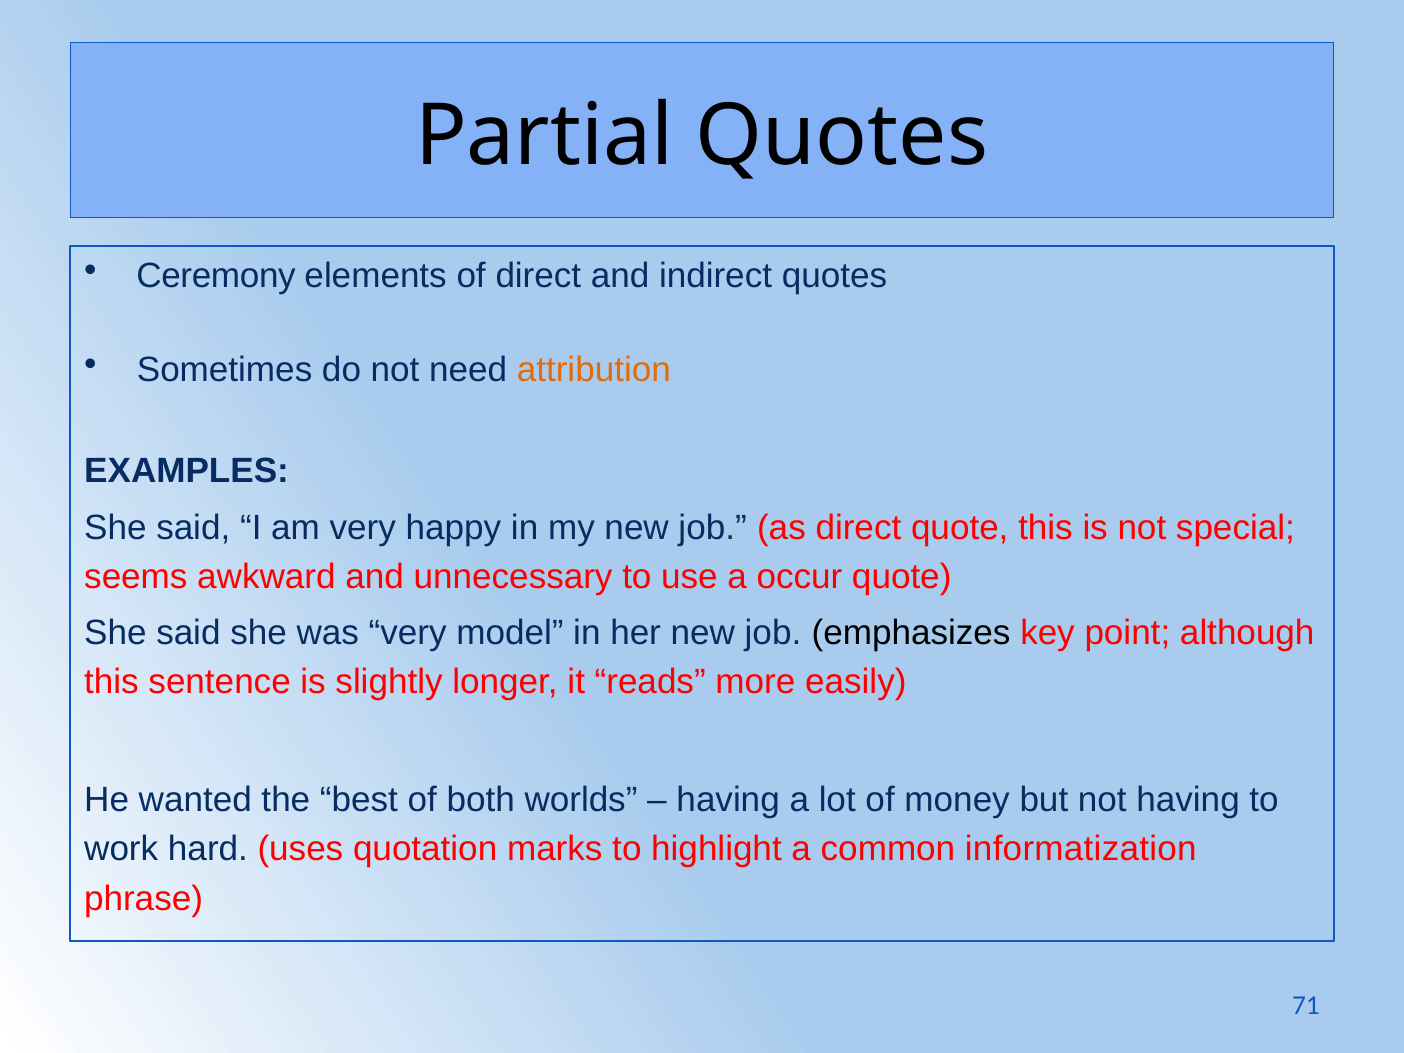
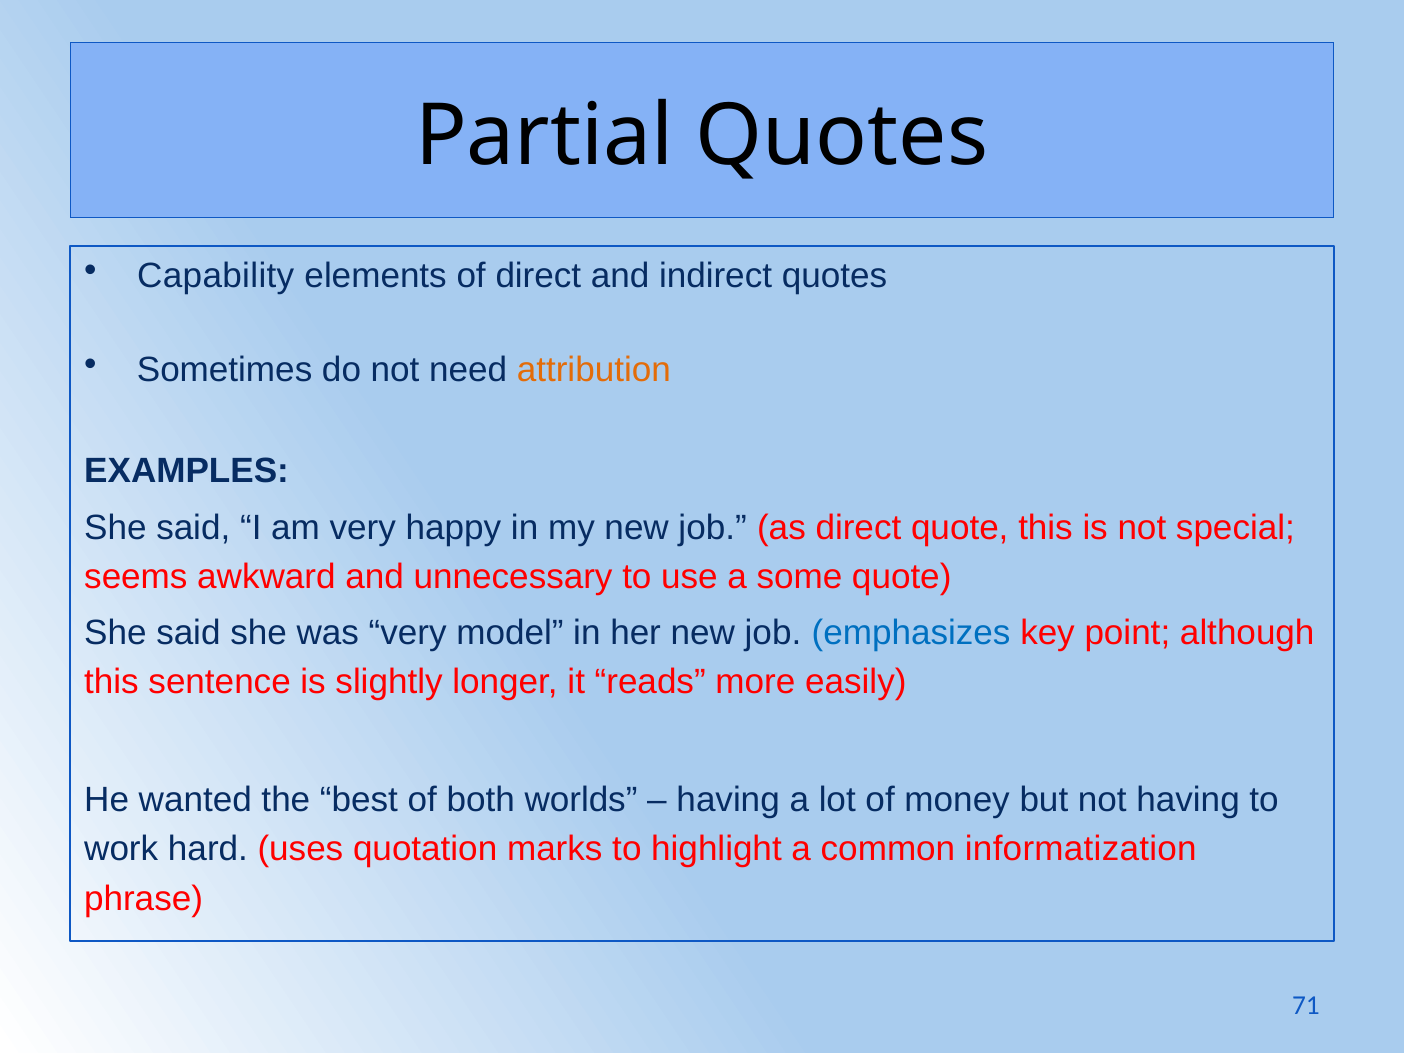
Ceremony: Ceremony -> Capability (216, 276)
occur: occur -> some (799, 577)
emphasizes colour: black -> blue (911, 633)
